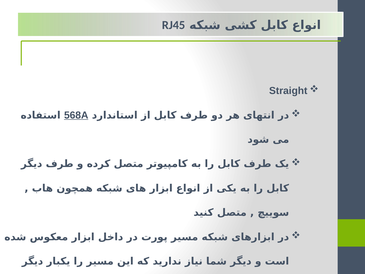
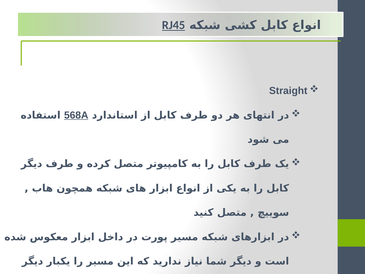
RJ45 underline: none -> present (174, 25)
